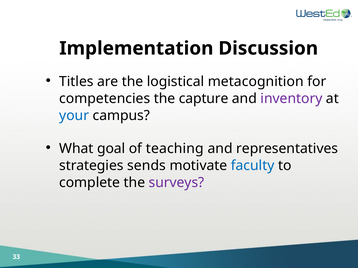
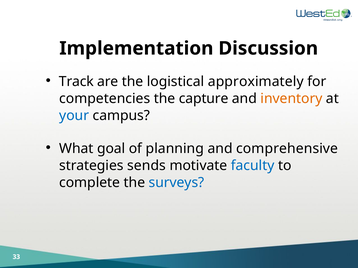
Titles: Titles -> Track (76, 82)
metacognition: metacognition -> approximately (256, 82)
inventory colour: purple -> orange (291, 99)
teaching: teaching -> planning (175, 149)
representatives: representatives -> comprehensive (287, 149)
surveys colour: purple -> blue (176, 183)
